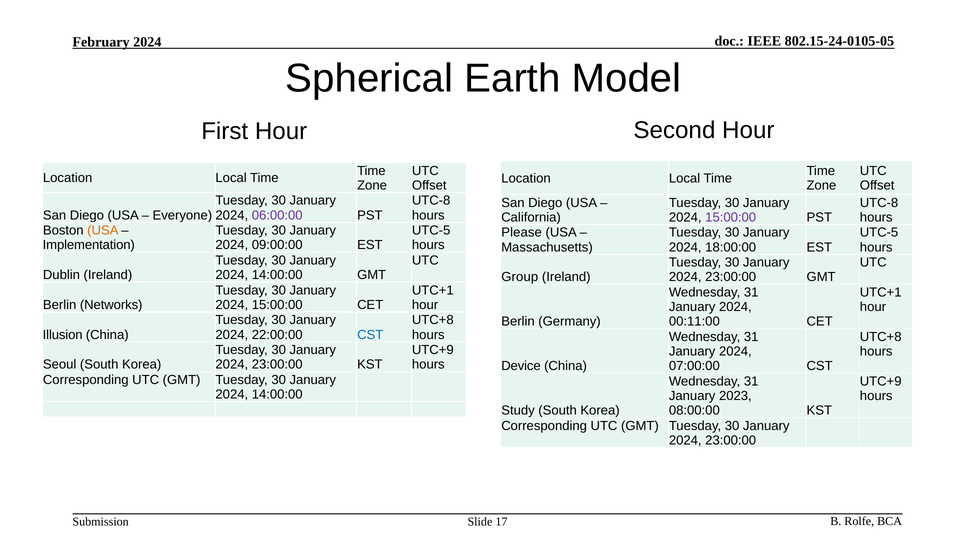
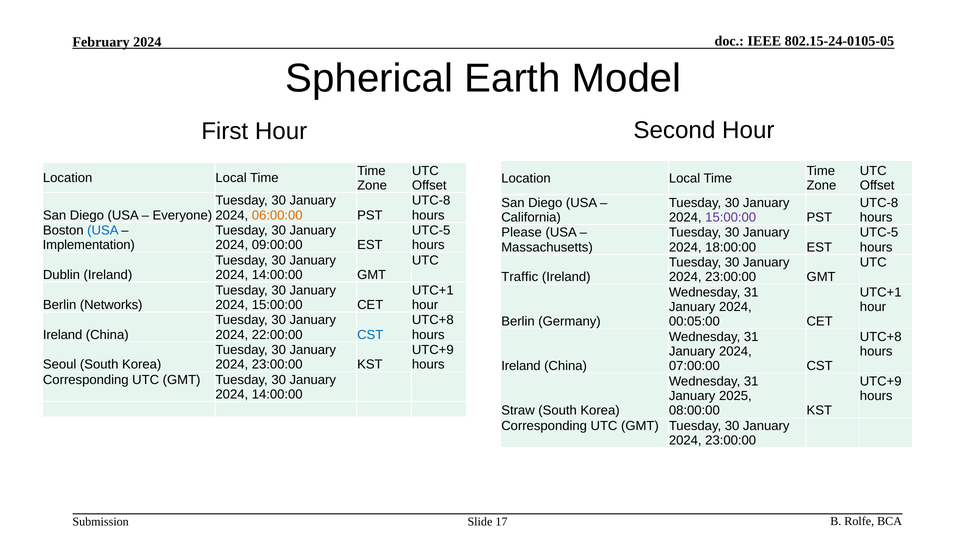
06:00:00 colour: purple -> orange (277, 215)
USA colour: orange -> blue (103, 230)
Group: Group -> Traffic (520, 277)
00:11:00: 00:11:00 -> 00:05:00 (694, 322)
Illusion: Illusion -> Ireland (63, 335)
Device: Device -> Ireland (521, 366)
2023: 2023 -> 2025 (735, 396)
Study: Study -> Straw (518, 411)
